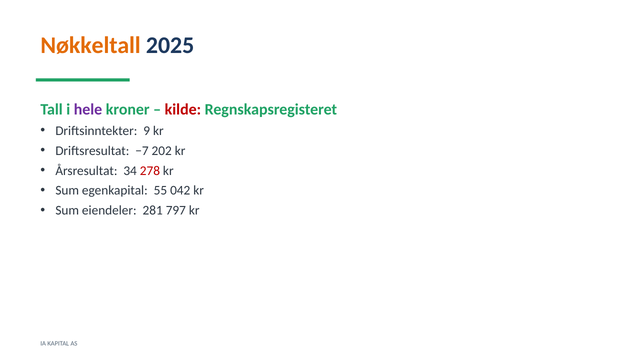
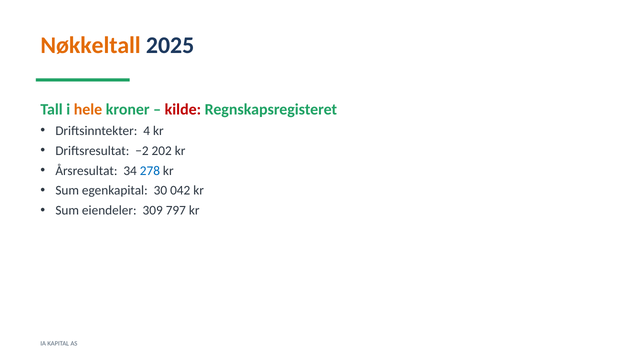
hele colour: purple -> orange (88, 109)
9: 9 -> 4 (147, 131)
−7: −7 -> −2 (142, 151)
278 colour: red -> blue (150, 171)
55: 55 -> 30 (160, 190)
281: 281 -> 309 (153, 210)
